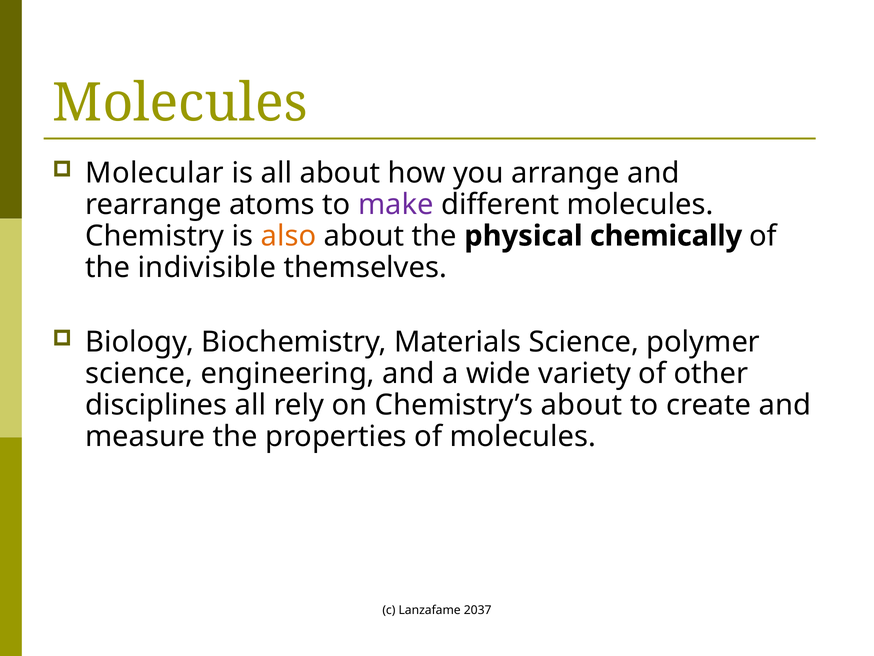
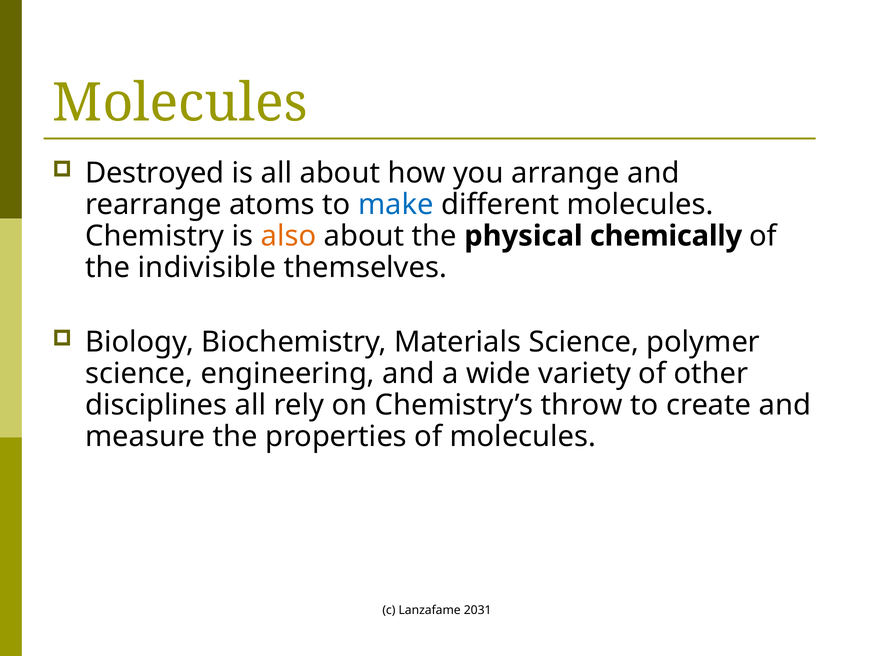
Molecular: Molecular -> Destroyed (155, 173)
make colour: purple -> blue (396, 204)
Chemistry’s about: about -> throw (582, 405)
2037: 2037 -> 2031 (478, 610)
